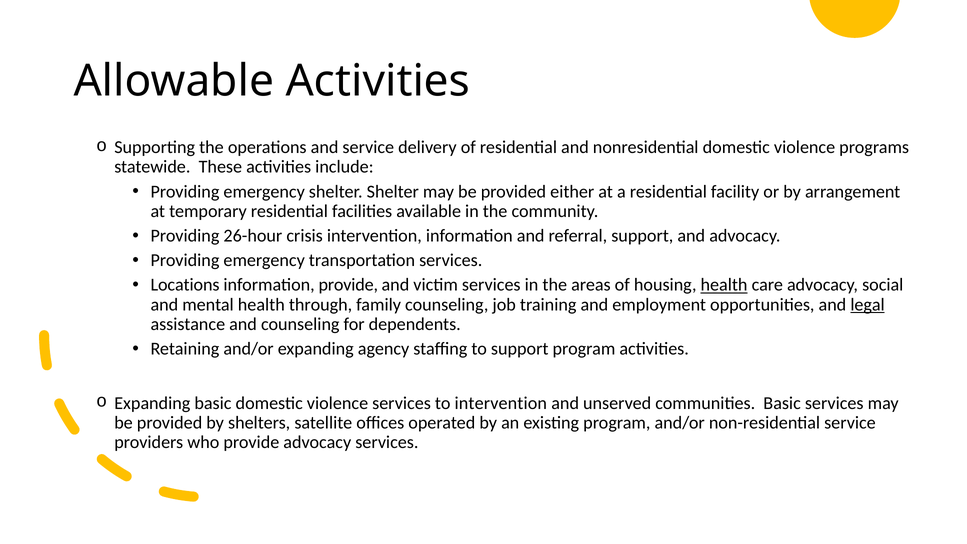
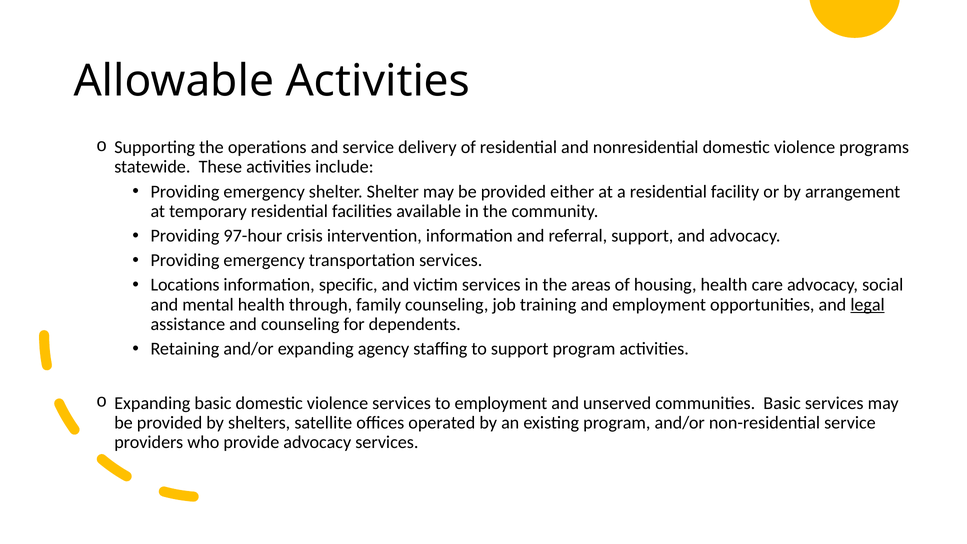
26-hour: 26-hour -> 97-hour (253, 236)
information provide: provide -> specific (348, 285)
health underline: present -> none (724, 285)
to intervention: intervention -> employment (501, 403)
